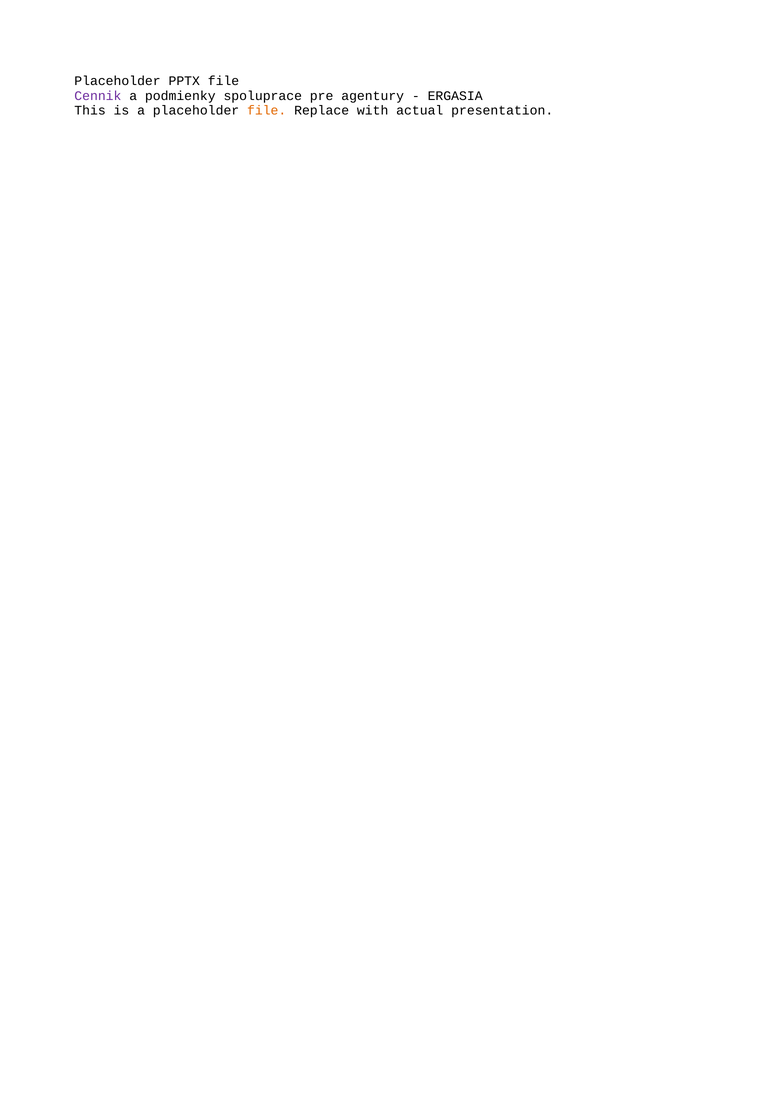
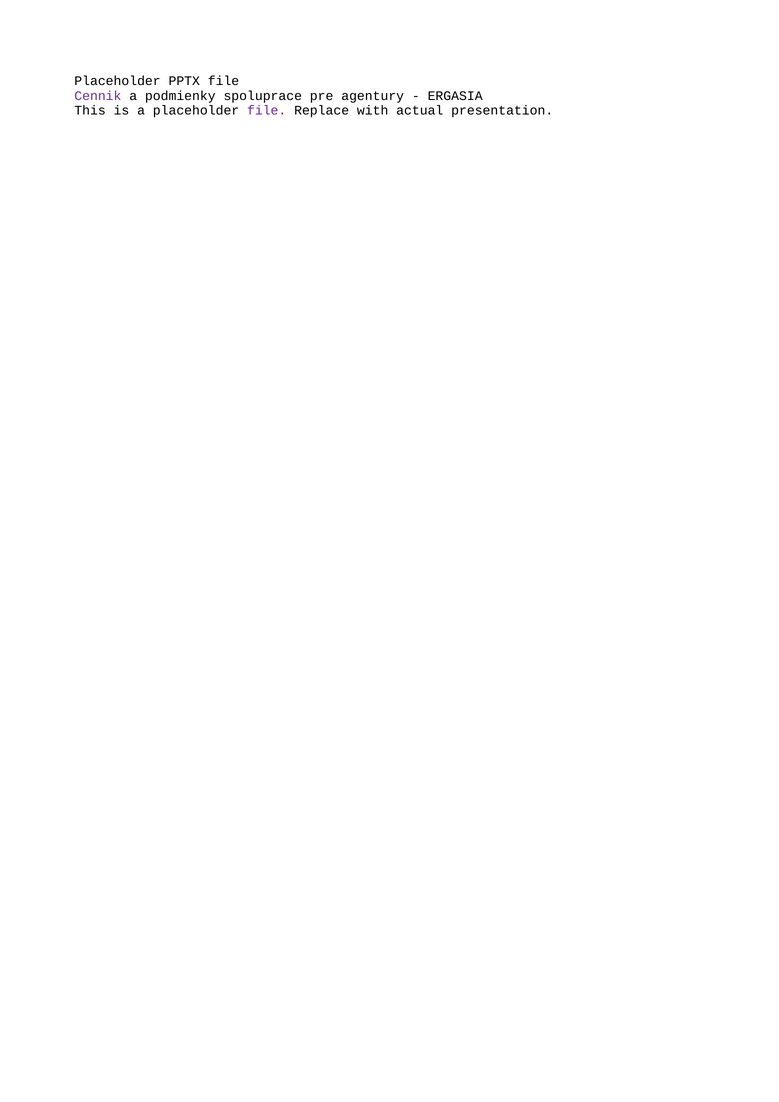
file colour: orange -> purple (267, 111)
